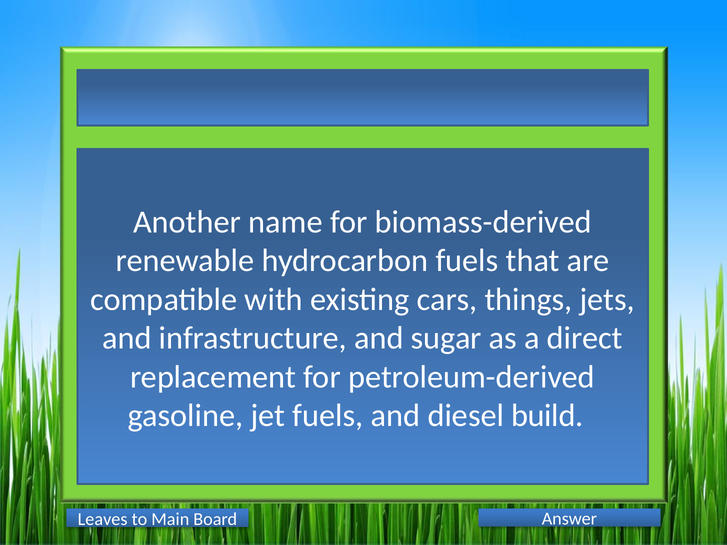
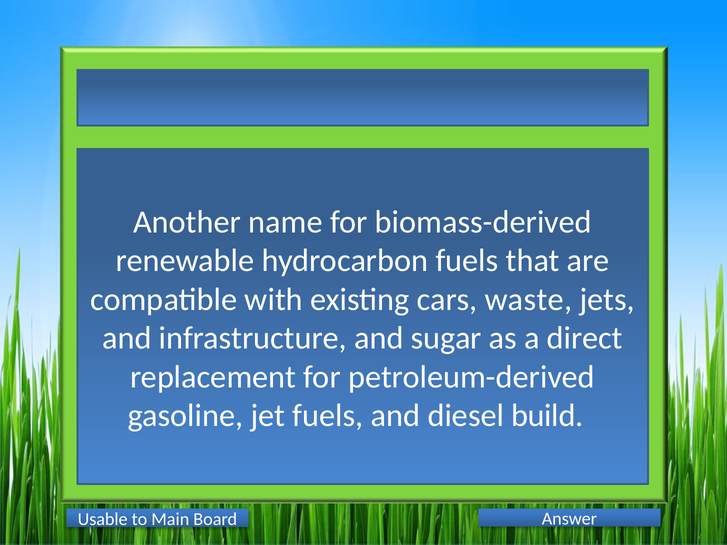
things: things -> waste (528, 300)
Leaves: Leaves -> Usable (103, 519)
